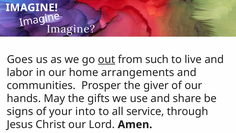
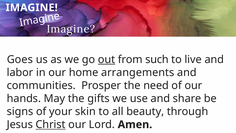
giver: giver -> need (156, 85)
into: into -> skin (85, 111)
service: service -> beauty (145, 111)
Christ underline: none -> present (51, 124)
